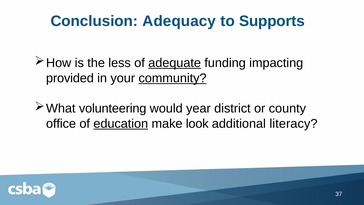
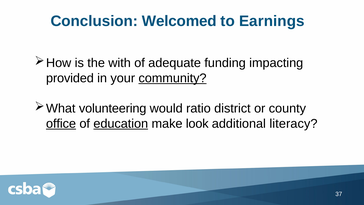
Adequacy: Adequacy -> Welcomed (179, 21)
Supports: Supports -> Earnings (272, 21)
less: less -> with (120, 63)
adequate underline: present -> none (175, 63)
year: year -> ratio (198, 108)
office underline: none -> present (61, 124)
